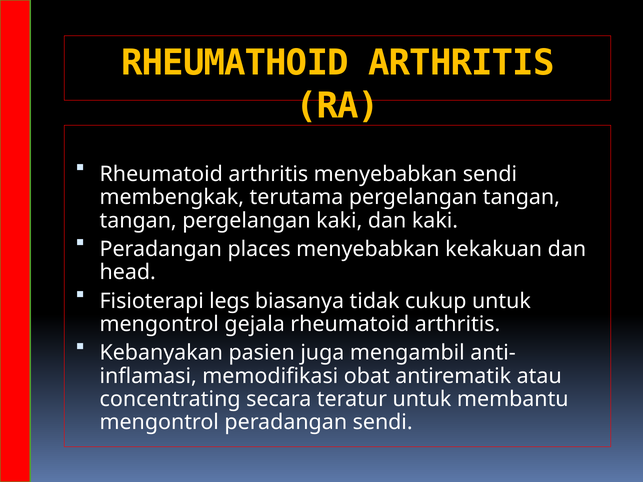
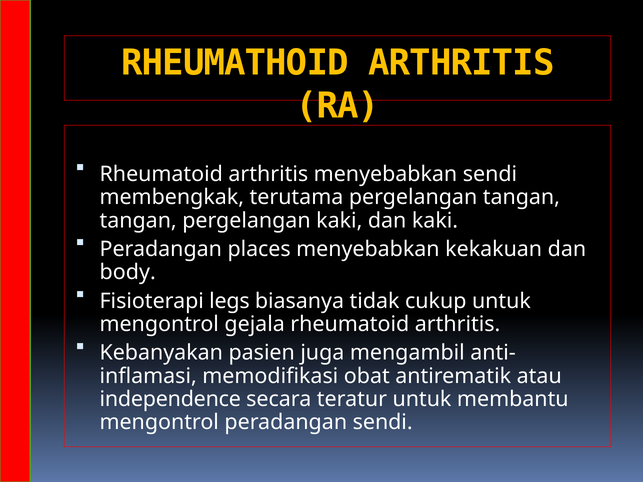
head: head -> body (128, 272)
concentrating: concentrating -> independence (170, 399)
